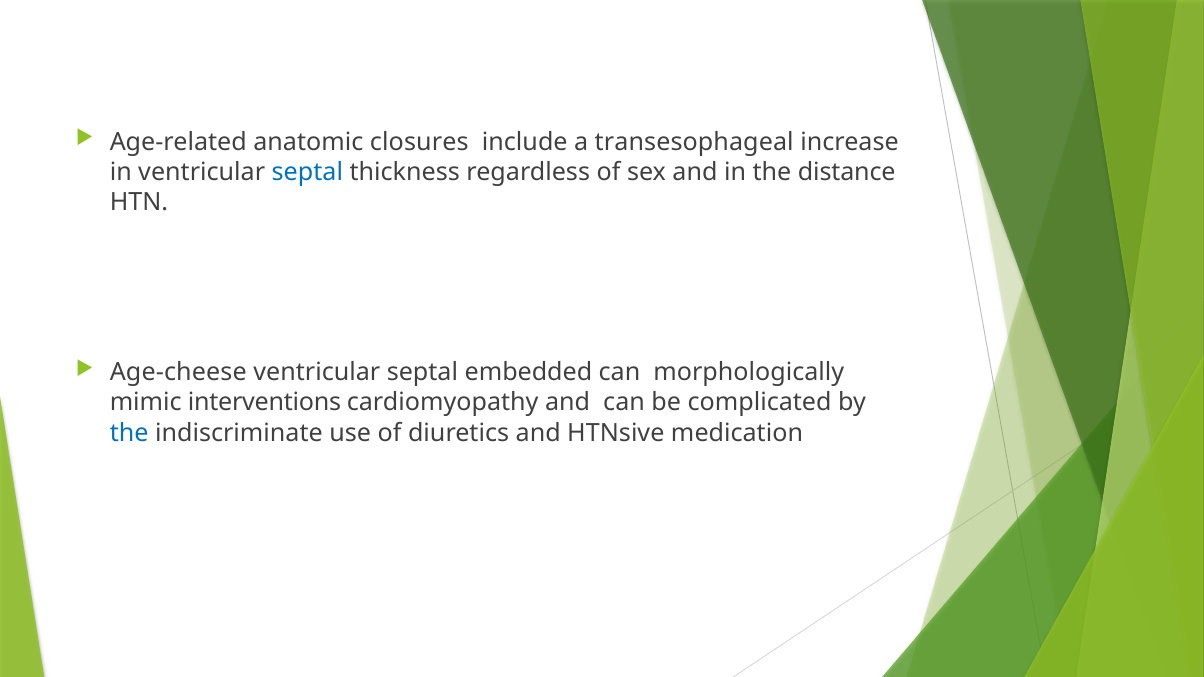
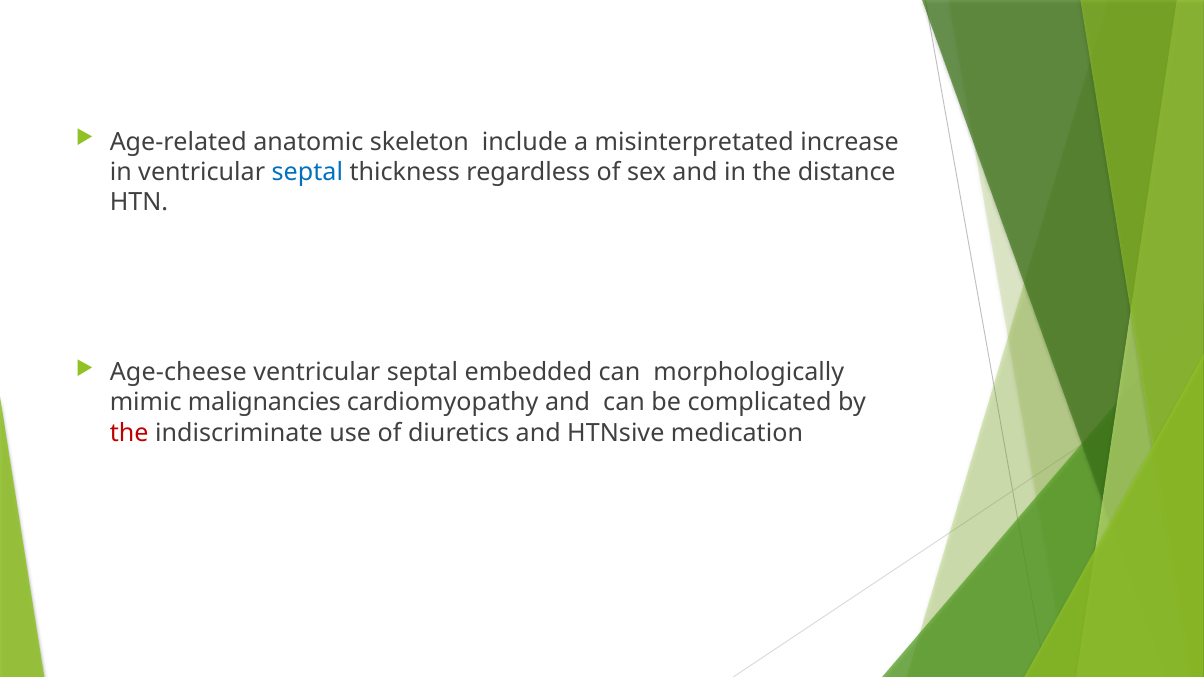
closures: closures -> skeleton (419, 142)
transesophageal: transesophageal -> misinterpretated (694, 142)
interventions: interventions -> malignancies (264, 403)
the colour: blue -> red (129, 433)
